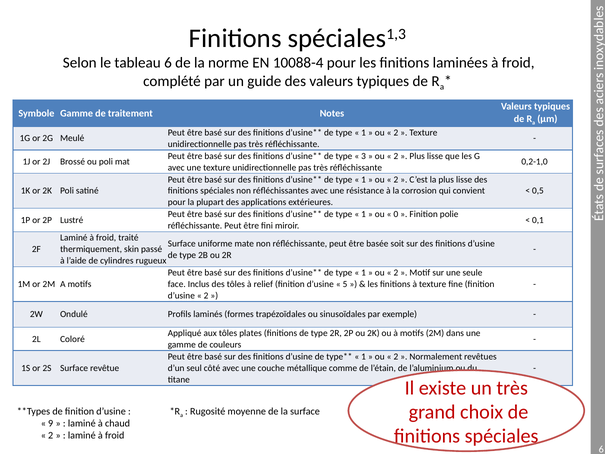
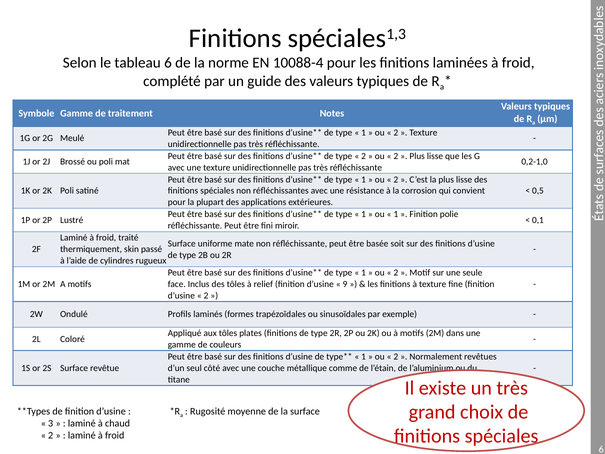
3: 3 -> 2 (364, 156)
0: 0 -> 1 (396, 214)
5: 5 -> 9 (345, 284)
9: 9 -> 3 (51, 423)
